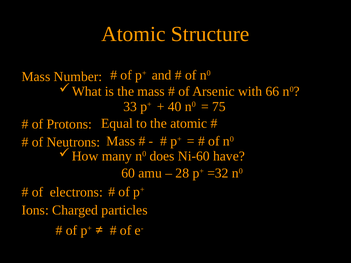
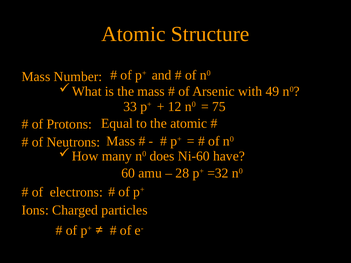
66: 66 -> 49 (272, 92)
40: 40 -> 12 (175, 107)
